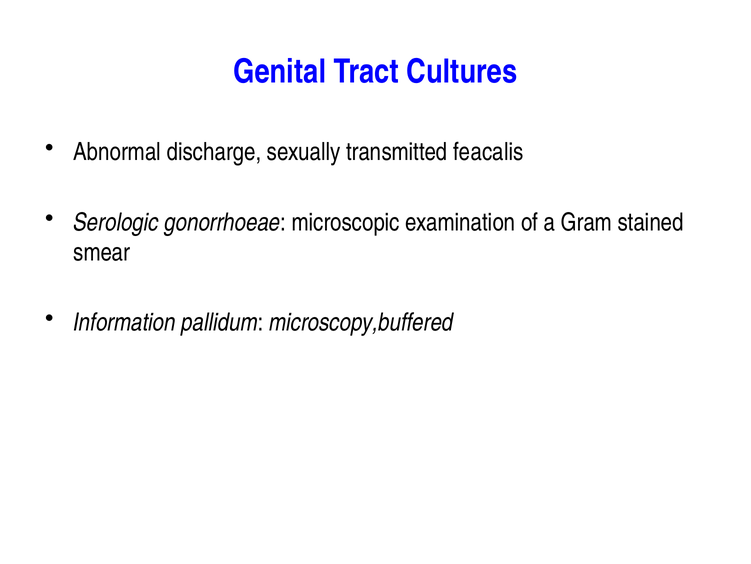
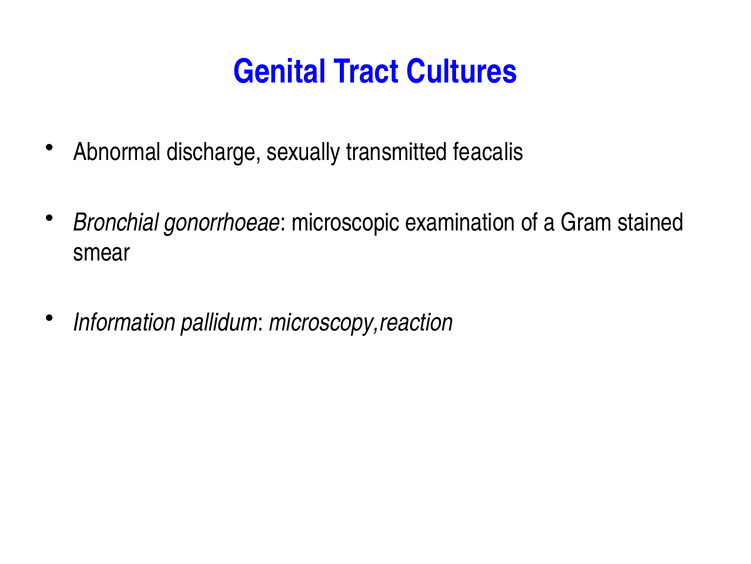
Serologic: Serologic -> Bronchial (116, 222)
microscopy,buffered: microscopy,buffered -> microscopy,reaction (361, 322)
